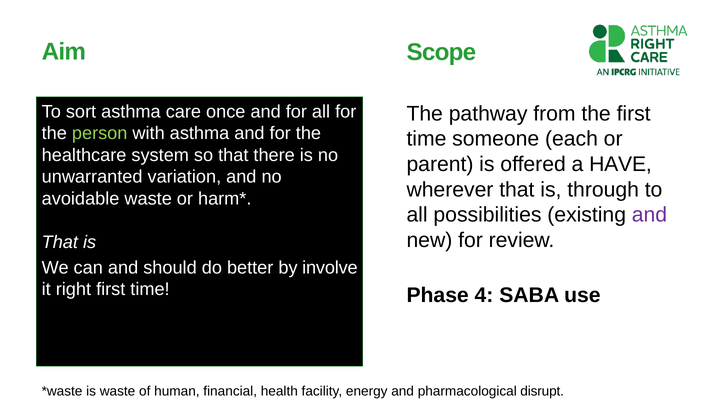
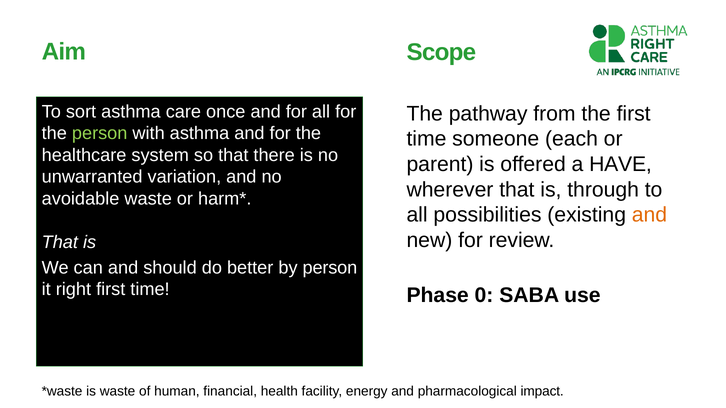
and colour: purple -> orange (649, 215)
by involve: involve -> person (330, 268)
4: 4 -> 0 (484, 295)
disrupt: disrupt -> impact (542, 392)
